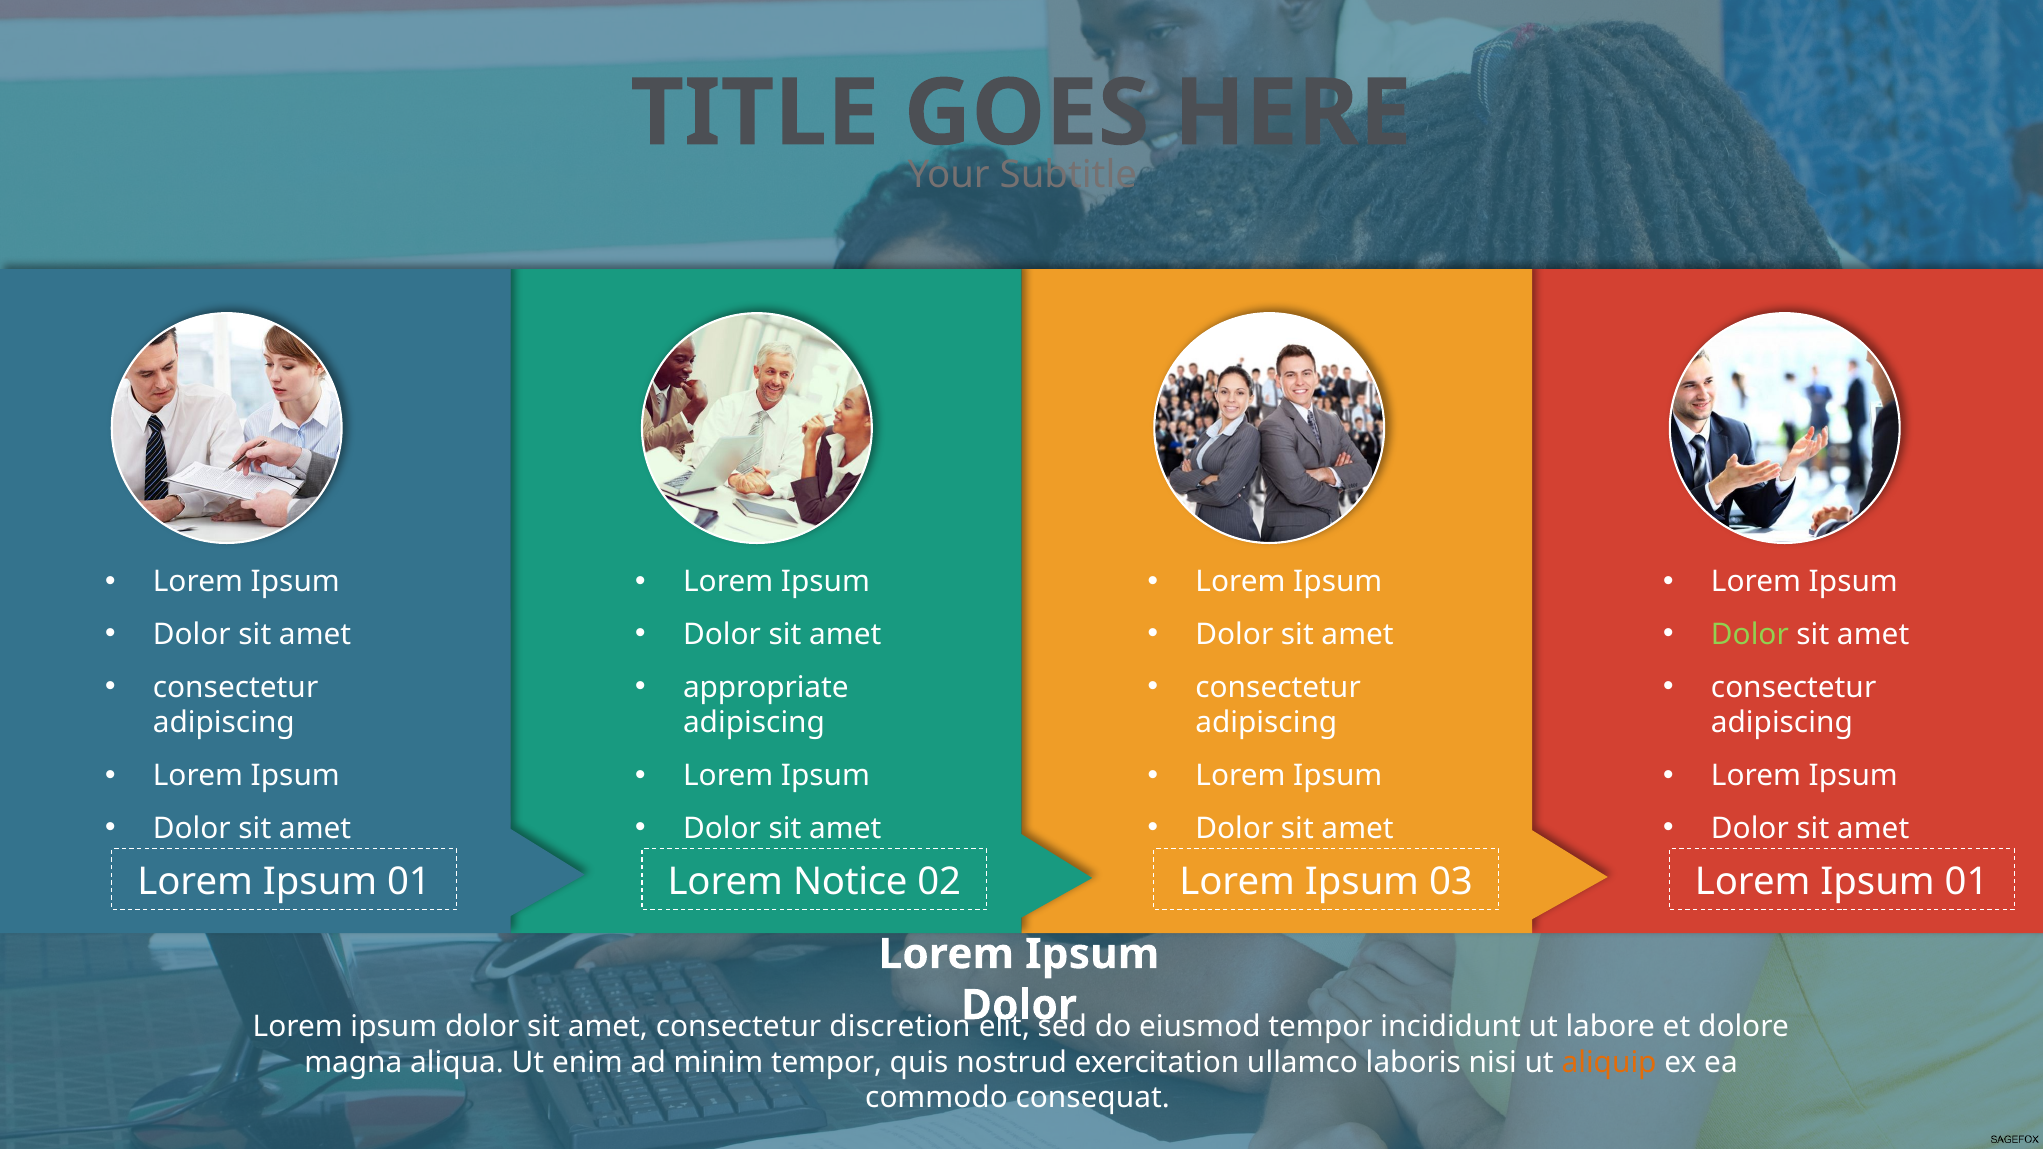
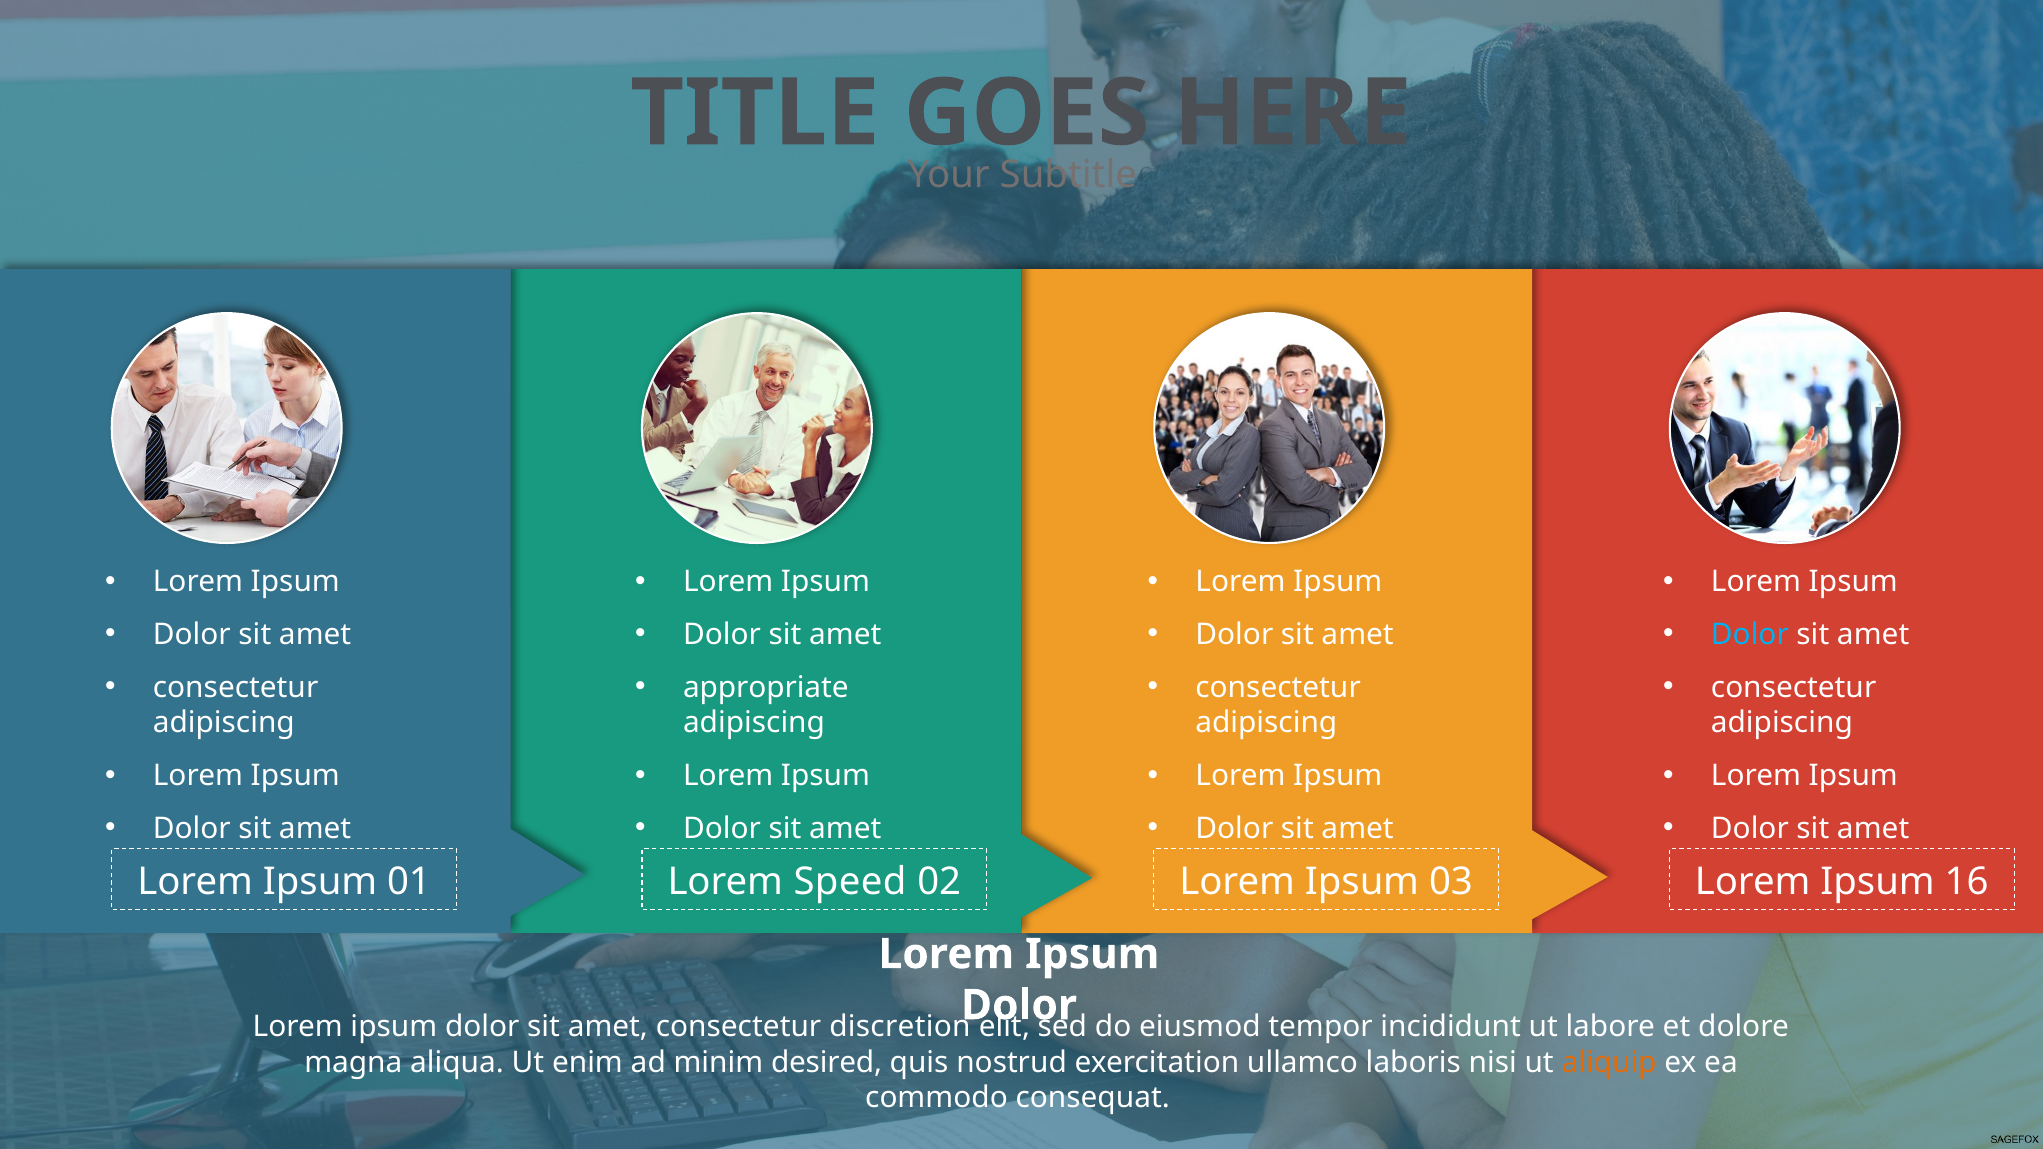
Dolor colour: light green -> light blue (1750, 635)
Notice: Notice -> Speed (850, 882)
03 Lorem Ipsum 01: 01 -> 16 (1967, 882)
minim tempor: tempor -> desired (827, 1062)
